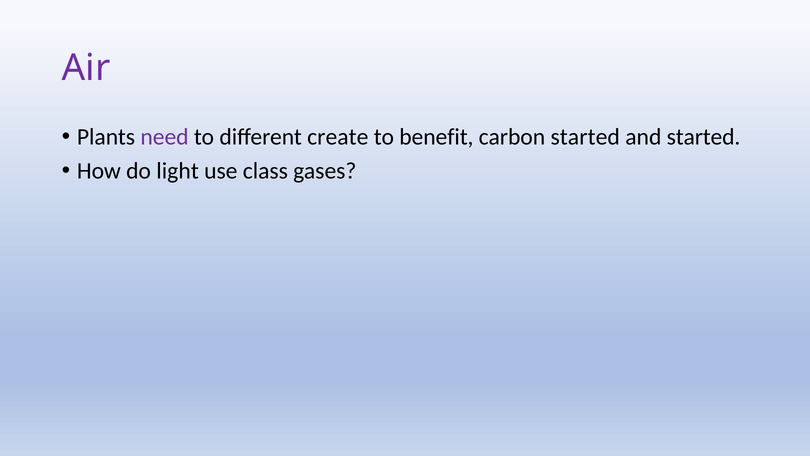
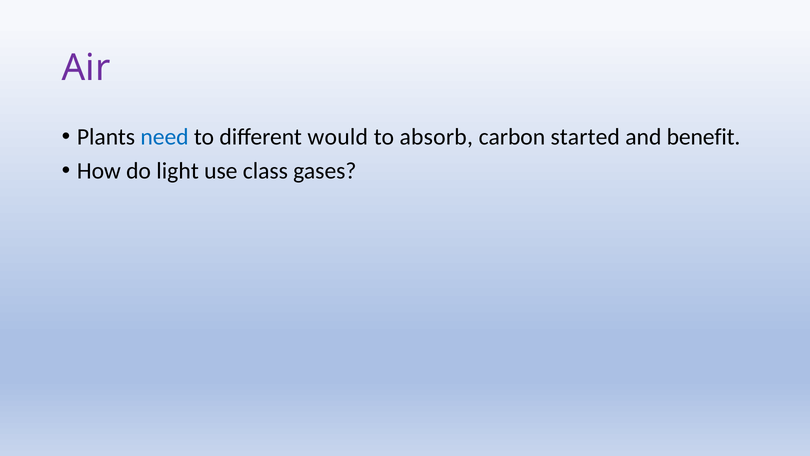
need colour: purple -> blue (165, 137)
create: create -> would (338, 137)
benefit: benefit -> absorb (436, 137)
and started: started -> benefit (704, 137)
